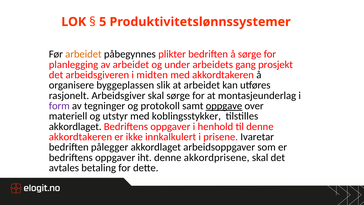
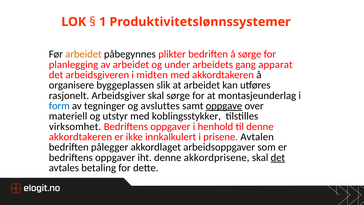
5: 5 -> 1 (103, 22)
prosjekt: prosjekt -> apparat (275, 64)
form colour: purple -> blue (59, 106)
protokoll: protokoll -> avsluttes (160, 106)
akkordlaget: akkordlaget -> virksomhet (75, 126)
Ivaretar: Ivaretar -> Avtalen (257, 137)
det underline: none -> present (278, 157)
